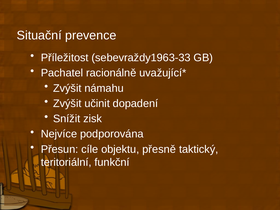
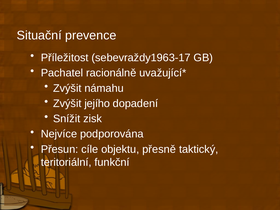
sebevraždy1963-33: sebevraždy1963-33 -> sebevraždy1963-17 (141, 58)
učinit: učinit -> jejího (97, 103)
